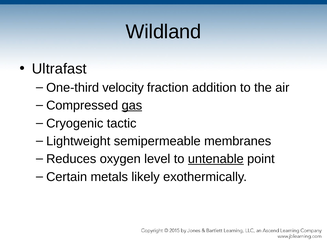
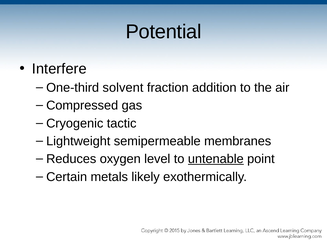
Wildland: Wildland -> Potential (164, 32)
Ultrafast: Ultrafast -> Interfere (59, 69)
velocity: velocity -> solvent (123, 87)
gas underline: present -> none (132, 105)
